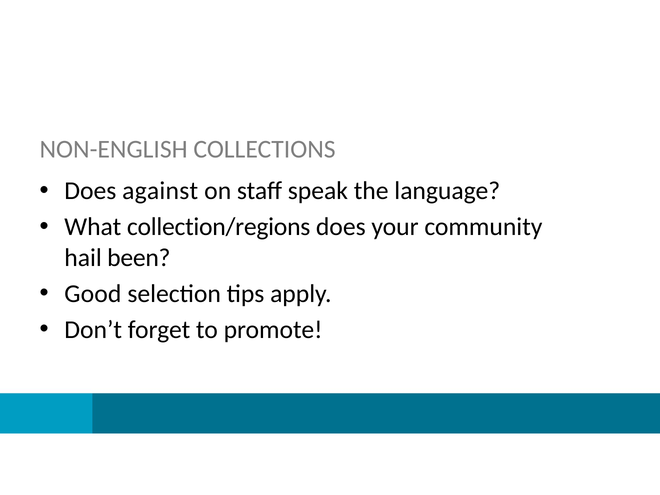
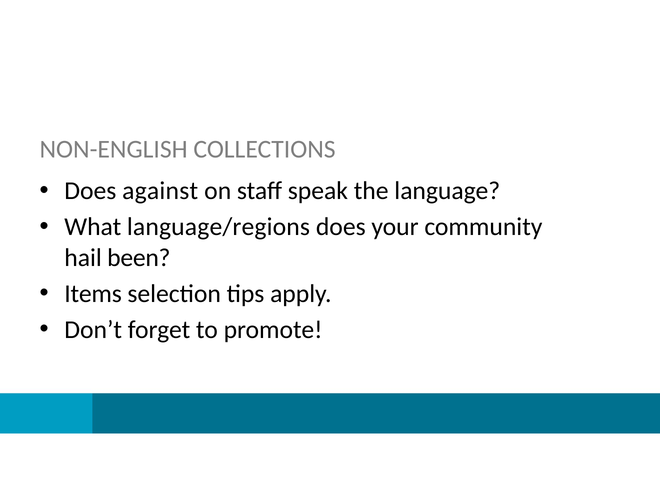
collection/regions: collection/regions -> language/regions (218, 227)
Good: Good -> Items (93, 294)
